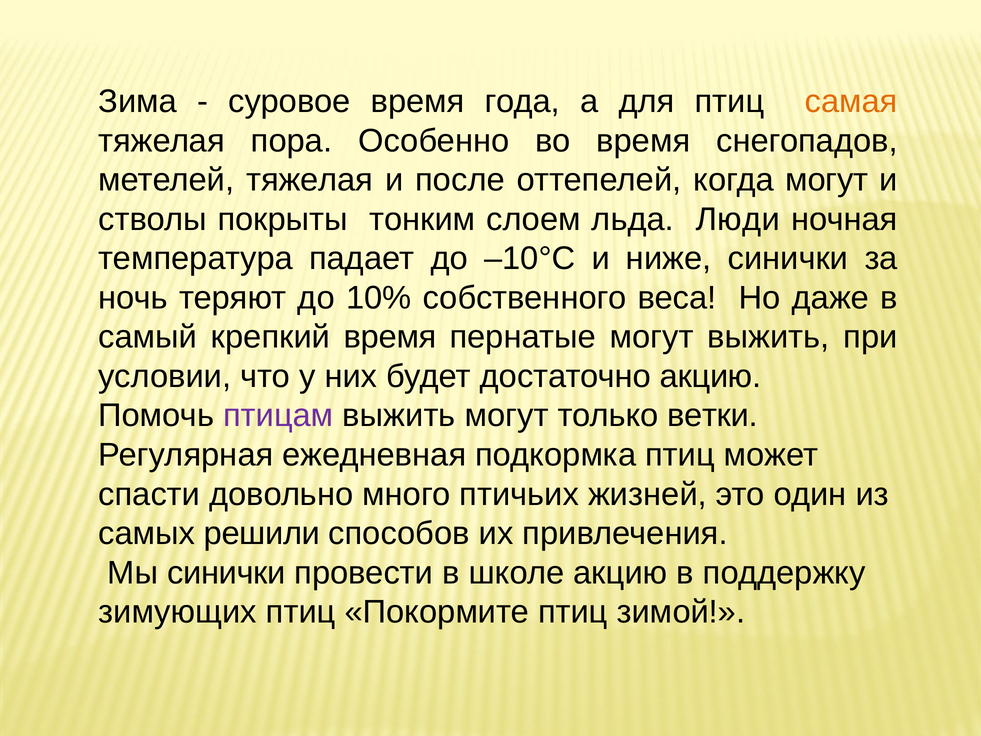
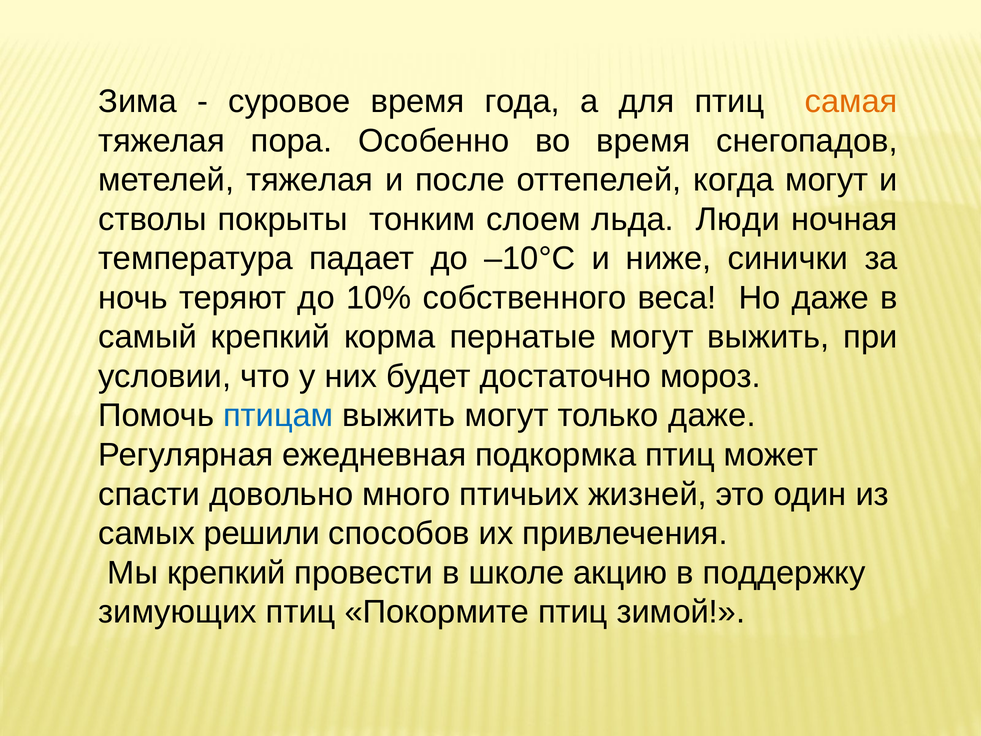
крепкий время: время -> корма (390, 337)
достаточно акцию: акцию -> мороз (710, 376)
птицам colour: purple -> blue (278, 416)
только ветки: ветки -> даже (712, 416)
Мы синички: синички -> крепкий (226, 573)
